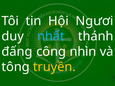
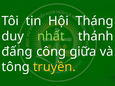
Ngươi: Ngươi -> Tháng (94, 21)
nhất colour: light blue -> light green (51, 36)
nhìn: nhìn -> giữa (83, 52)
